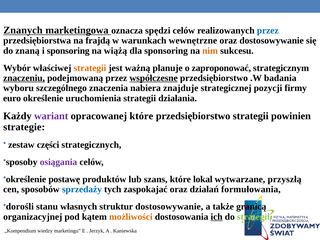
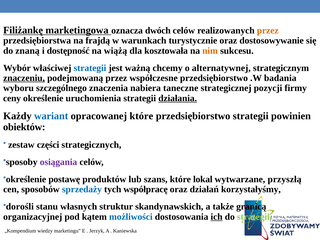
Znanych: Znanych -> Filiżankę (23, 30)
spędzi: spędzi -> dwóch (158, 30)
przez colour: blue -> orange (268, 30)
wewnętrzne: wewnętrzne -> turystycznie (193, 41)
i sponsoring: sponsoring -> dostępność (68, 51)
dla sponsoring: sponsoring -> kosztowała (166, 51)
strategii colour: orange -> blue (90, 68)
planuje: planuje -> chcemy (168, 68)
zaproponować: zaproponować -> alternatywnej (221, 68)
współczesne underline: present -> none (154, 78)
znajduje: znajduje -> taneczne (181, 88)
euro: euro -> ceny (12, 98)
działania underline: none -> present (178, 98)
wariant colour: purple -> blue (51, 116)
strategie: strategie -> obiektów (24, 127)
zaspokajać: zaspokajać -> współpracę (146, 189)
formułowania: formułowania -> korzystałyśmy (251, 189)
struktur dostosowywanie: dostosowywanie -> skandynawskich (169, 207)
możliwości colour: orange -> blue (131, 217)
